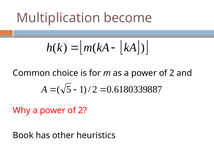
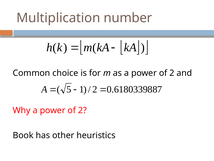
become: become -> number (128, 18)
